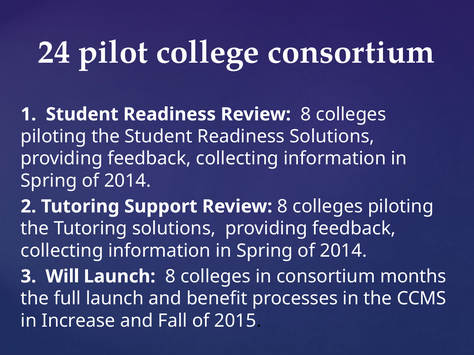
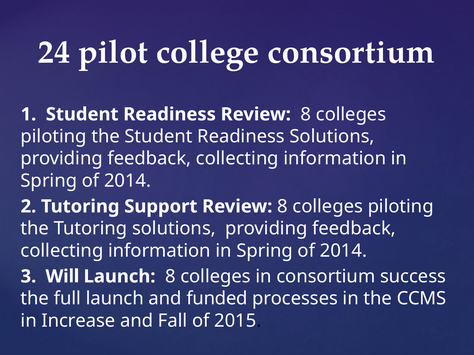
months: months -> success (413, 277)
benefit: benefit -> funded (217, 299)
